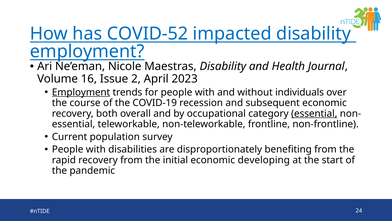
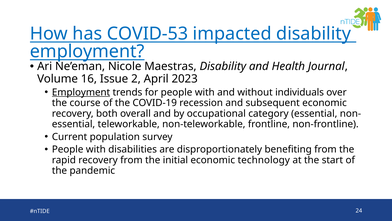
COVID-52: COVID-52 -> COVID-53 (148, 34)
essential underline: present -> none (314, 113)
developing: developing -> technology (264, 160)
